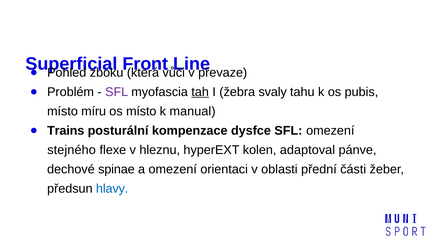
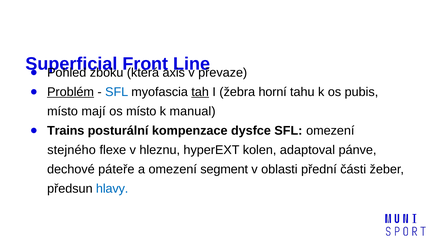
vůči: vůči -> axis (174, 73)
Problém underline: none -> present (71, 92)
SFL colour: purple -> blue (117, 92)
svaly: svaly -> horní (273, 92)
míru: míru -> mají (94, 111)
spinae: spinae -> páteře (116, 169)
orientaci: orientaci -> segment (224, 169)
